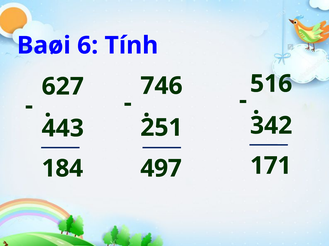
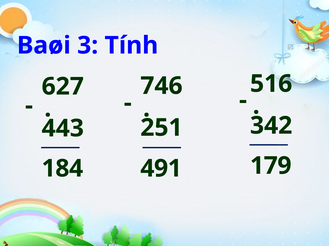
6: 6 -> 3 (88, 46)
1 7: 7 -> 1 (175, 169)
4 1: 1 -> 9 (284, 166)
